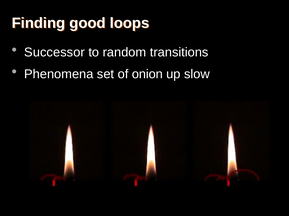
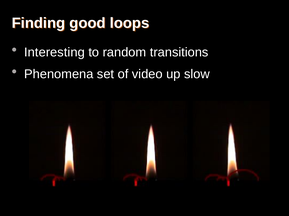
Successor: Successor -> Interesting (54, 53)
onion: onion -> video (147, 74)
